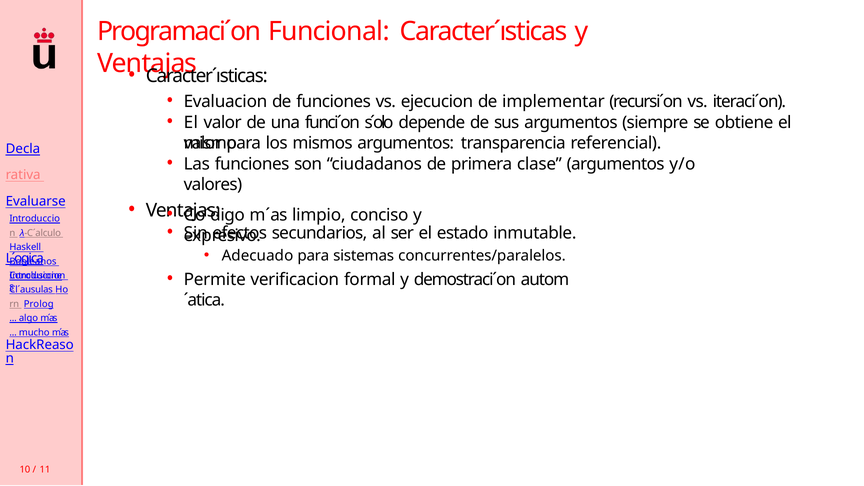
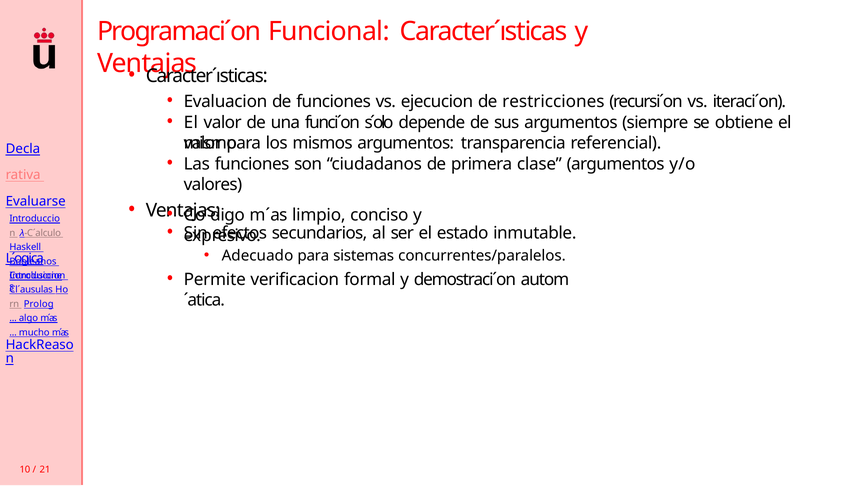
implementar: implementar -> restricciones (553, 102)
11: 11 -> 21 (45, 470)
